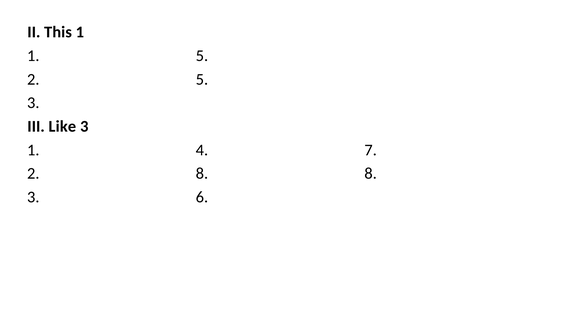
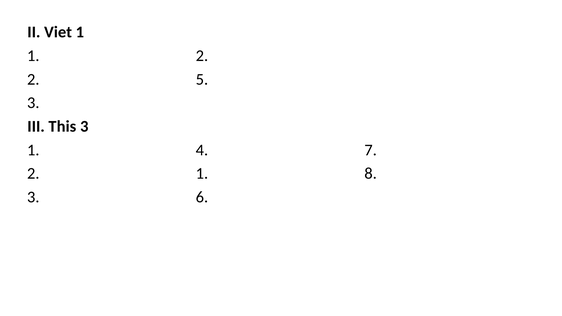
This: This -> Viet (58, 32)
1 5: 5 -> 2 (202, 56)
Like: Like -> This (62, 126)
2 8: 8 -> 1 (202, 174)
